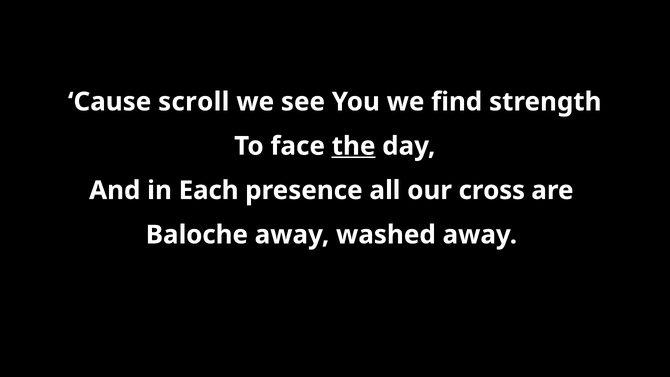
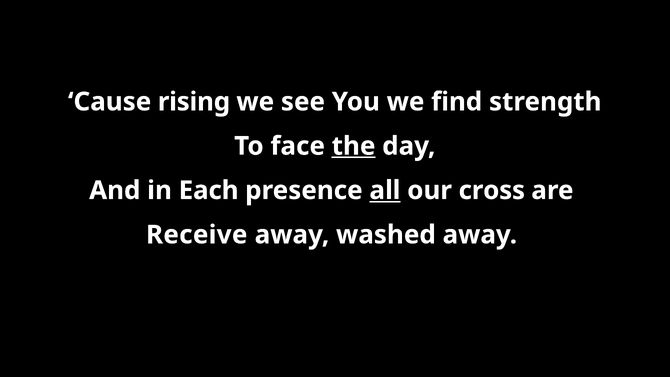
scroll: scroll -> rising (194, 102)
all underline: none -> present (385, 190)
Baloche: Baloche -> Receive (197, 235)
